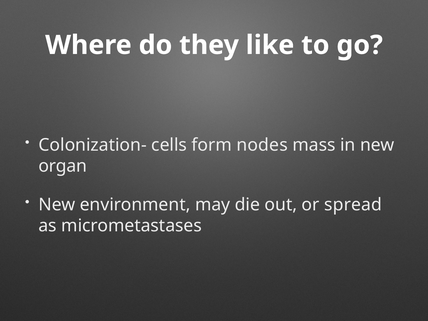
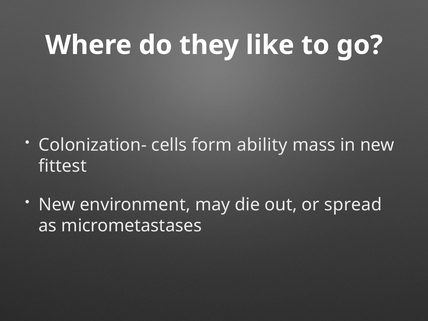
nodes: nodes -> ability (262, 145)
organ: organ -> fittest (63, 166)
